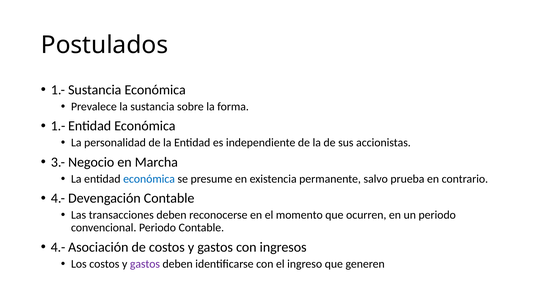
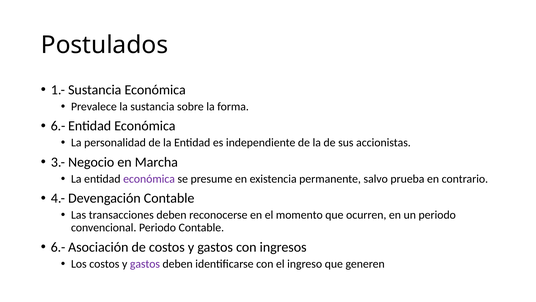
1.-: 1.- -> 6.- (58, 126)
económica colour: blue -> purple (149, 179)
4.-: 4.- -> 6.- (58, 247)
